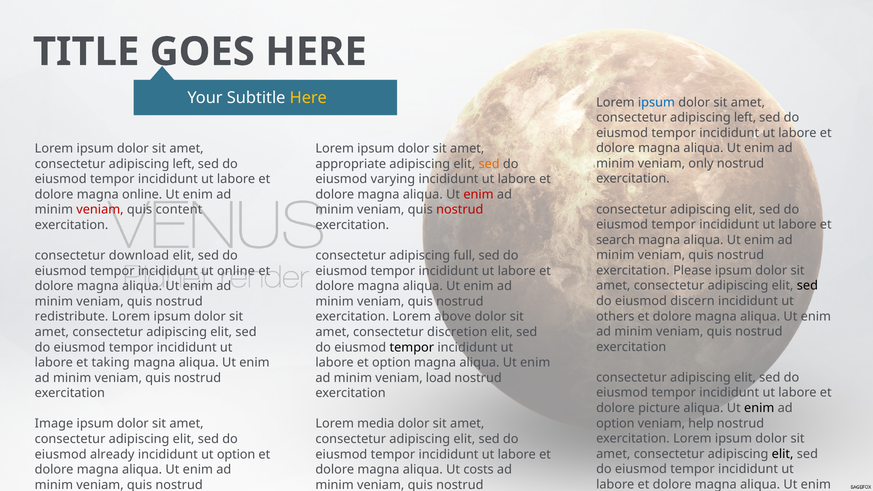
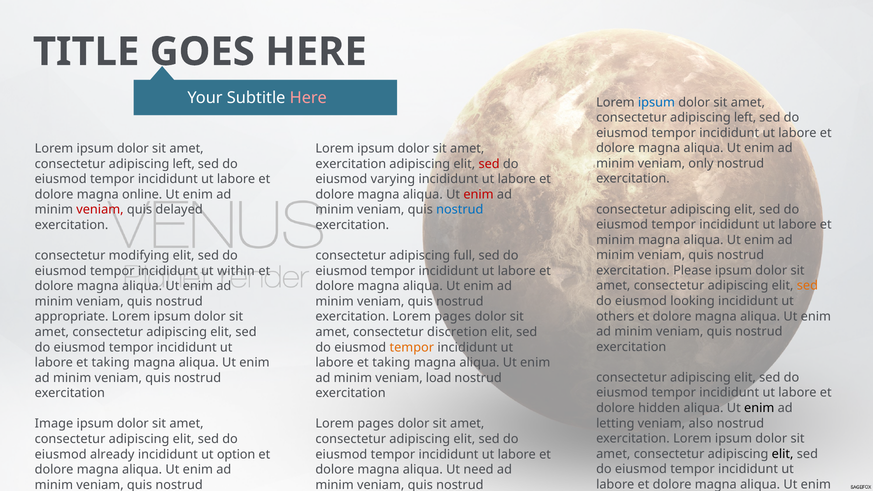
Here colour: yellow -> pink (308, 98)
appropriate: appropriate -> exercitation (351, 164)
sed colour: orange -> red (489, 164)
content: content -> delayed (179, 210)
nostrud colour: red -> blue (460, 210)
search: search -> minim (615, 240)
download: download -> modifying (139, 256)
ut online: online -> within (236, 271)
sed colour: black -> orange (807, 286)
discern: discern -> looking (693, 301)
redistribute: redistribute -> appropriate (72, 317)
above: above -> pages (453, 317)
tempor colour: black -> orange (412, 347)
option: option -> taking (391, 363)
picture: picture -> hidden (659, 408)
option: option -> letting (615, 423)
help: help -> also (701, 423)
media: media -> pages (376, 424)
costs: costs -> need (478, 470)
